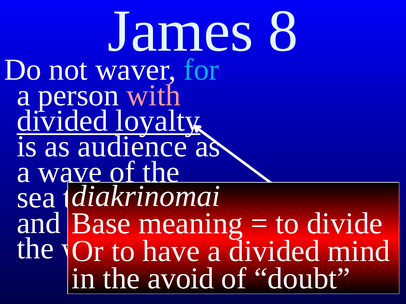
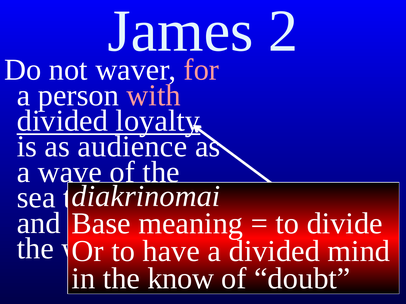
8: 8 -> 2 (283, 31)
for colour: light blue -> pink (201, 70)
avoid: avoid -> know (181, 279)
